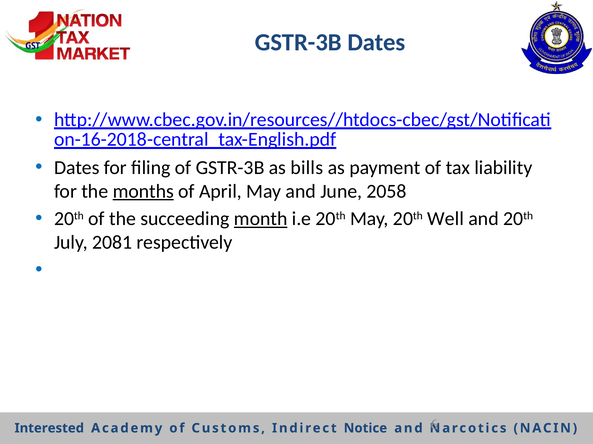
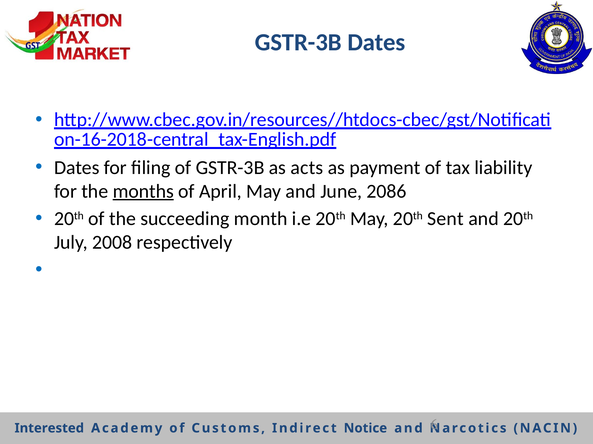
bills: bills -> acts (307, 168)
2058: 2058 -> 2086 (387, 191)
month underline: present -> none (261, 219)
Well: Well -> Sent (446, 219)
2081: 2081 -> 2008 (112, 243)
